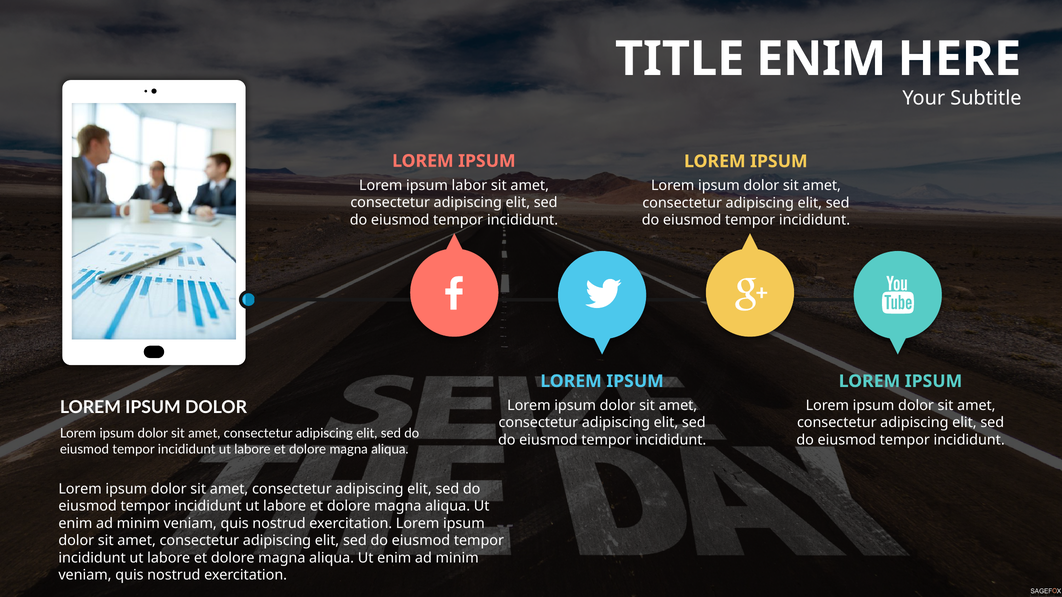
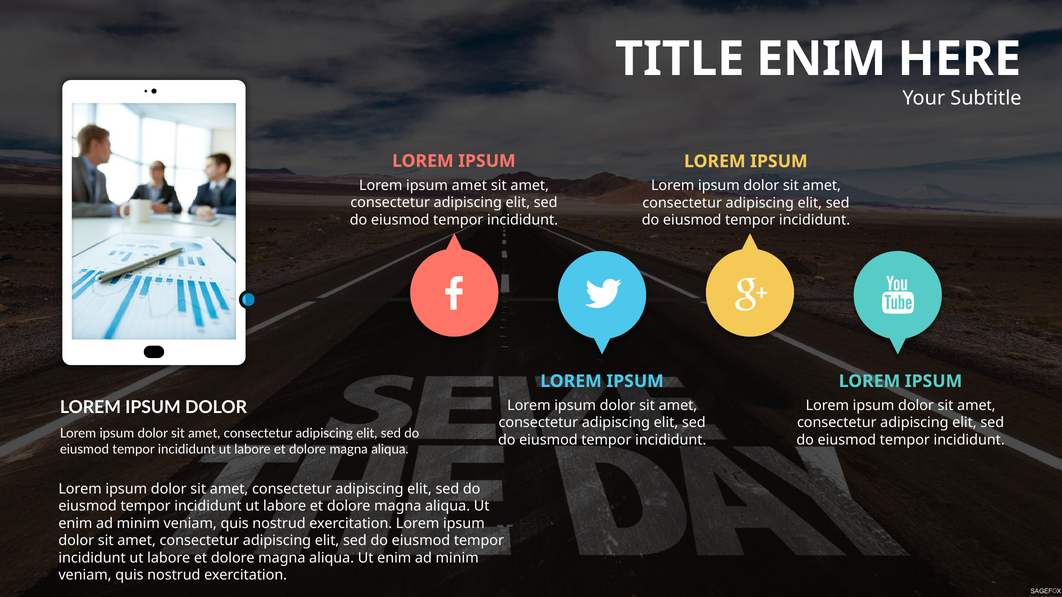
ipsum labor: labor -> amet (469, 185)
